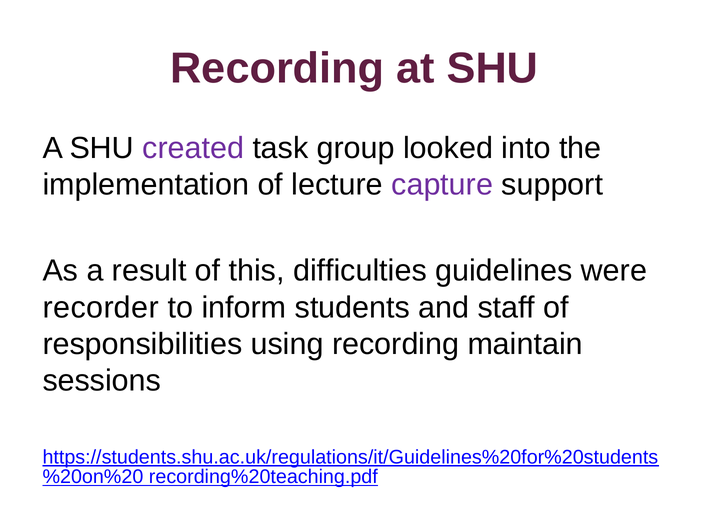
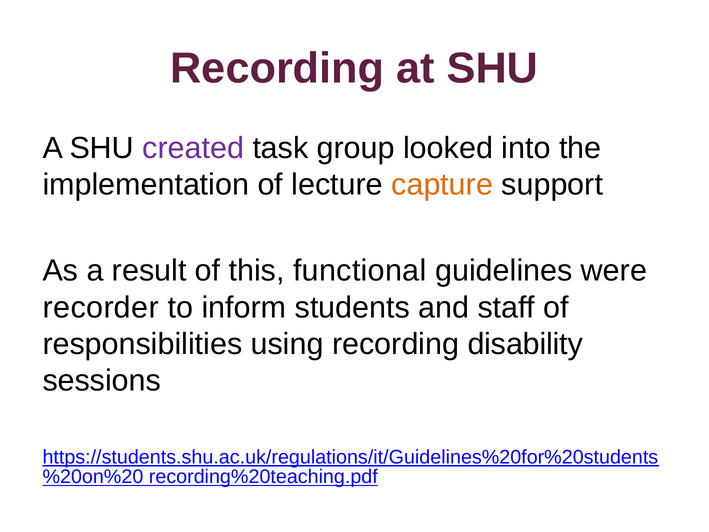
capture colour: purple -> orange (442, 185)
difficulties: difficulties -> functional (360, 271)
maintain: maintain -> disability (525, 344)
